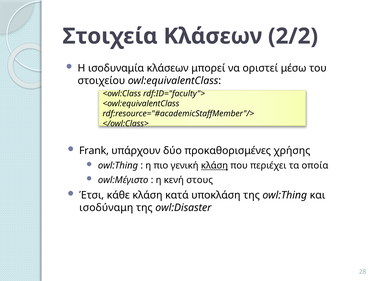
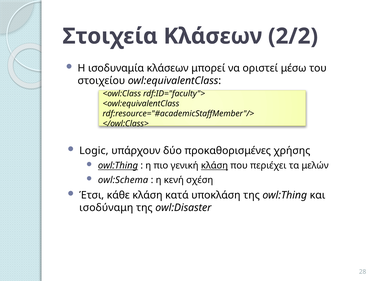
Frank: Frank -> Logic (94, 151)
owl:Thing underline: none -> present (118, 166)
οποία: οποία -> μελών (315, 166)
owl:Μέγιστο: owl:Μέγιστο -> owl:Schema (123, 180)
στους: στους -> σχέση (200, 180)
